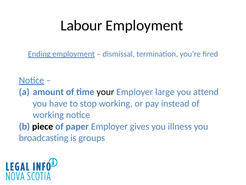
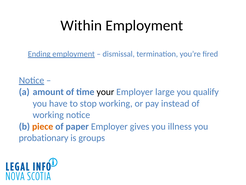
Labour: Labour -> Within (81, 25)
attend: attend -> qualify (206, 92)
piece colour: black -> orange (43, 126)
broadcasting: broadcasting -> probationary (44, 138)
